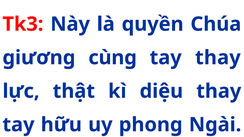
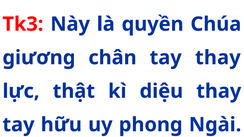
cùng: cùng -> chân (113, 58)
